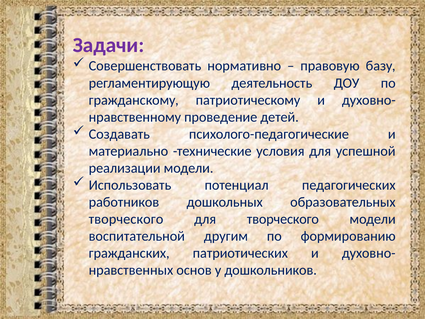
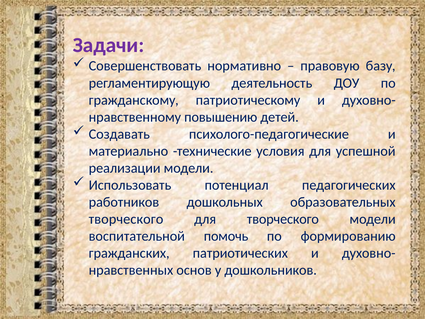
проведение: проведение -> повышению (221, 117)
другим: другим -> помочь (226, 236)
